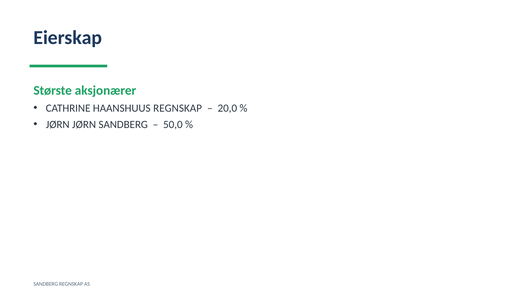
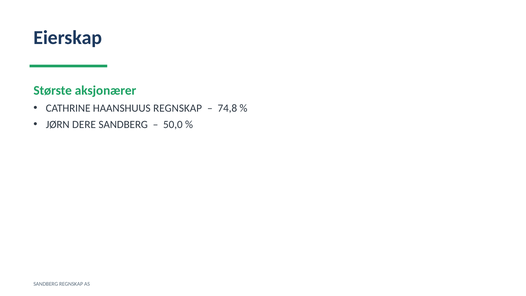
20,0: 20,0 -> 74,8 (227, 108)
JØRN JØRN: JØRN -> DERE (84, 125)
